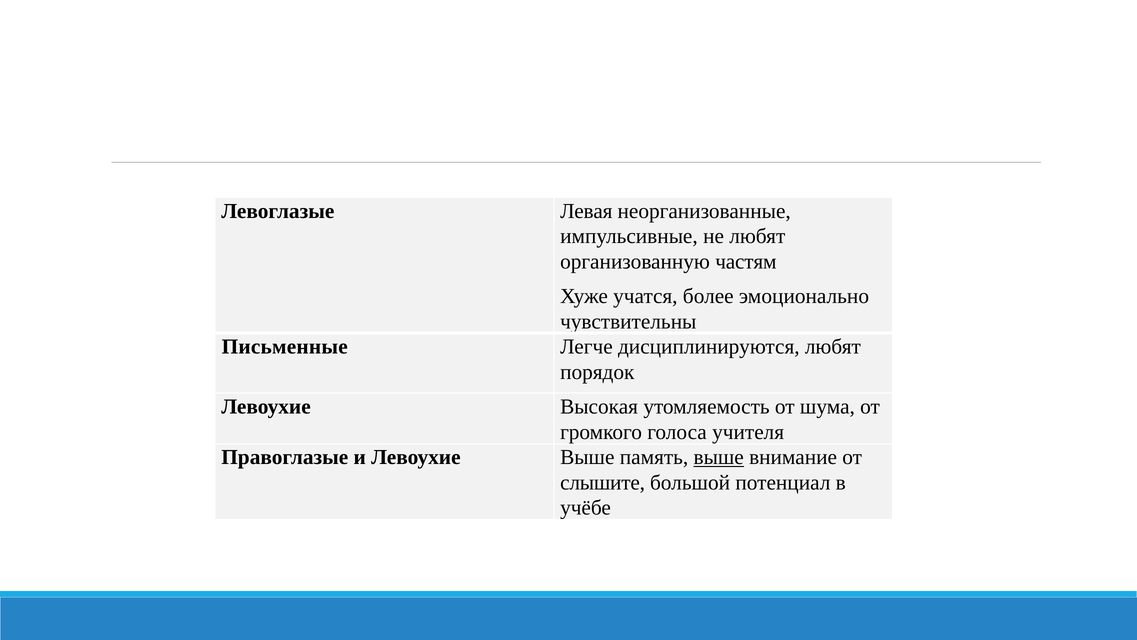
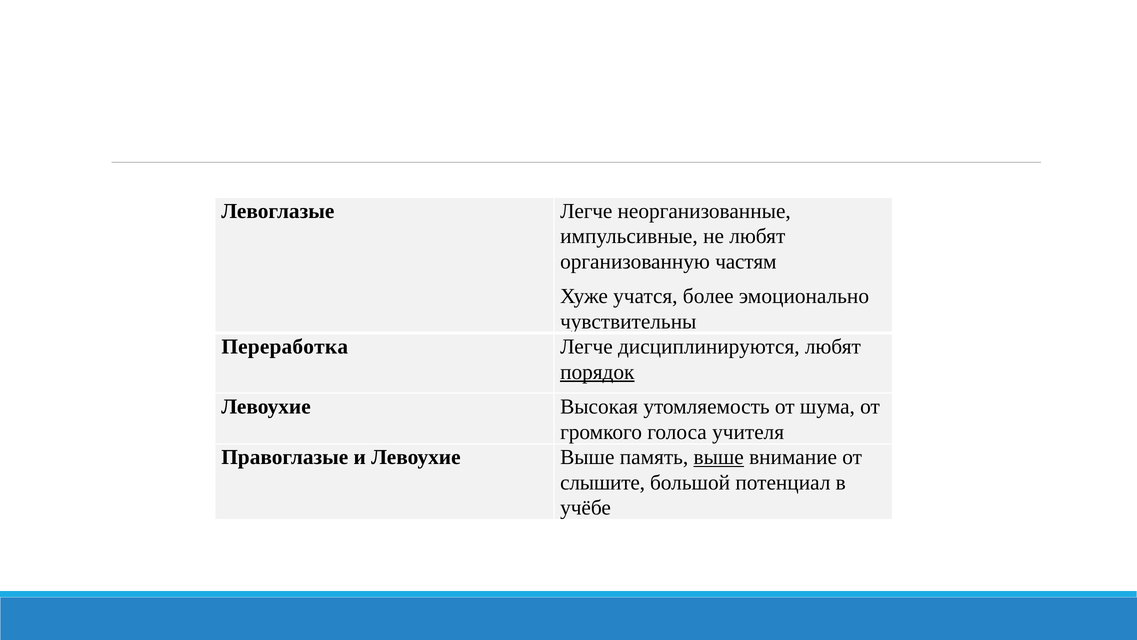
Левоглазые Левая: Левая -> Легче (586, 211)
Письменные: Письменные -> Переработка (285, 347)
порядок underline: none -> present (597, 372)
